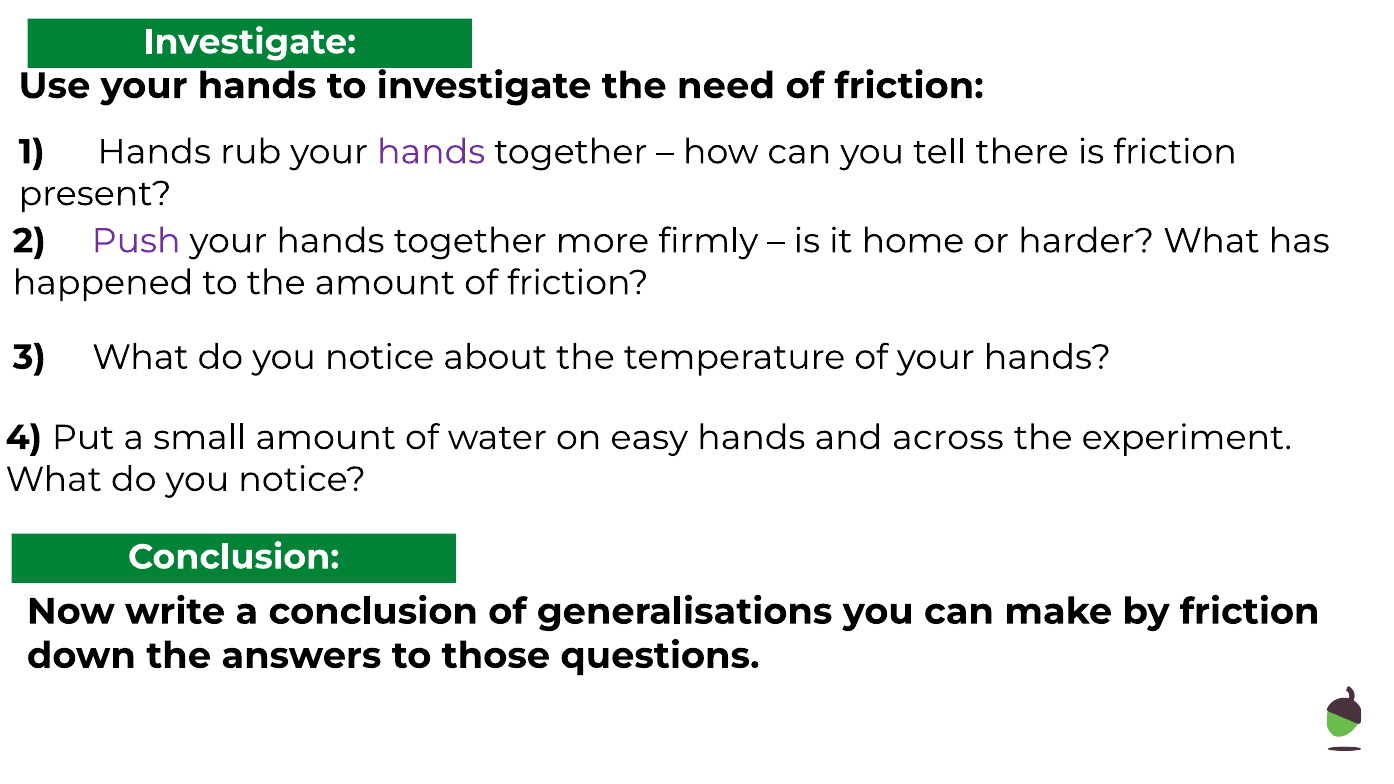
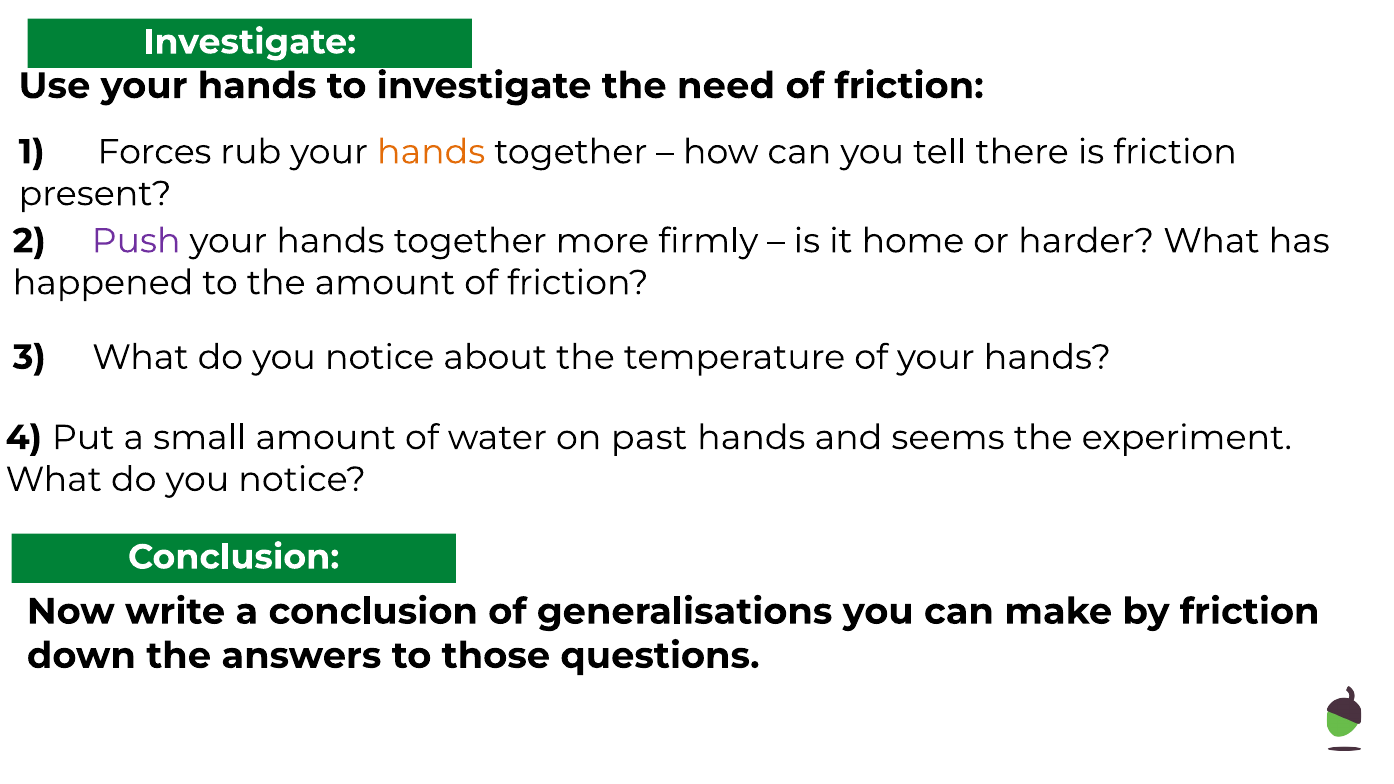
1 Hands: Hands -> Forces (154, 152)
hands colour: purple -> orange (431, 152)
easy: easy -> past (649, 438)
across: across -> seems (948, 438)
